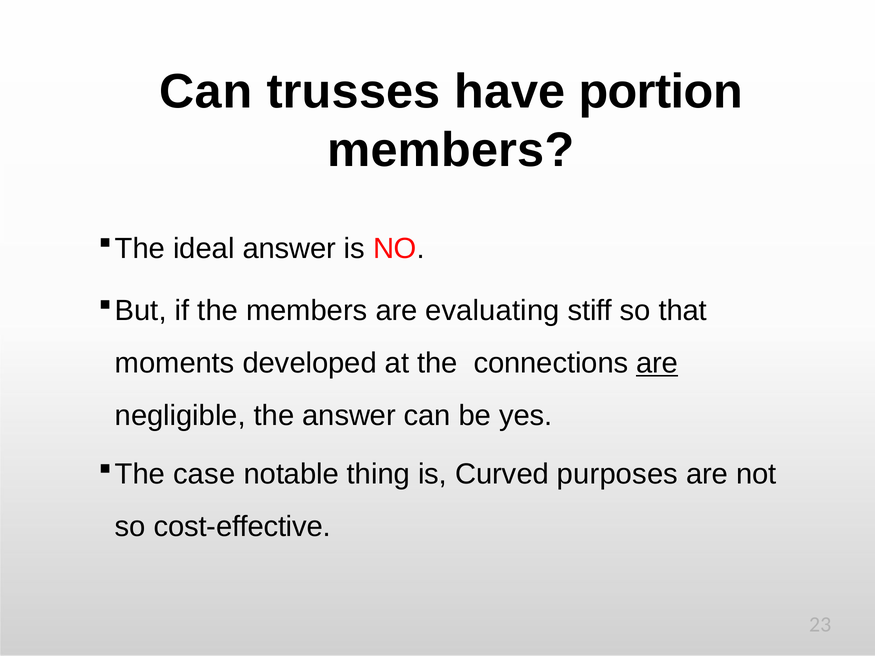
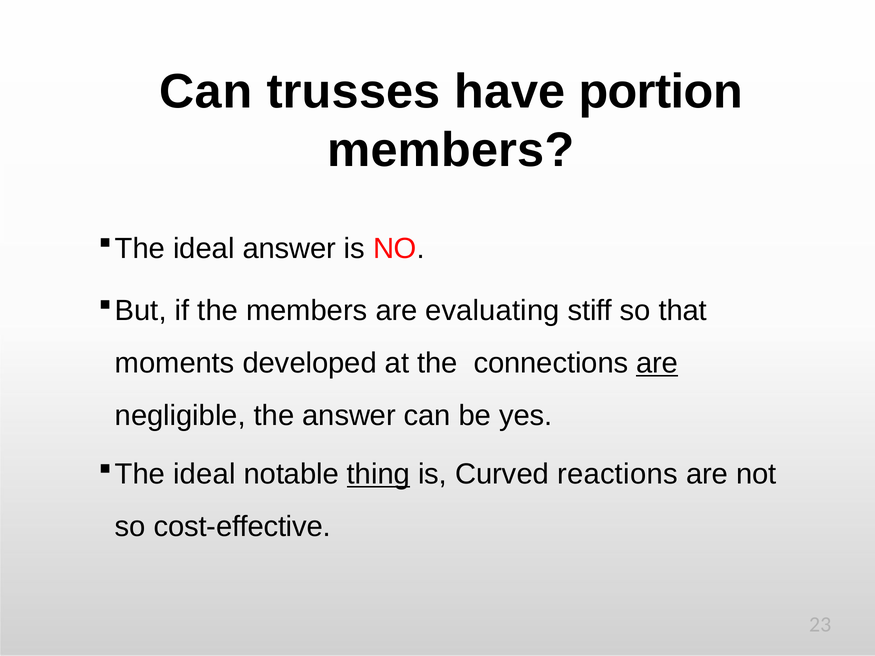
case: case -> ideal (204, 474)
thing underline: none -> present (378, 474)
purposes: purposes -> reactions (617, 474)
